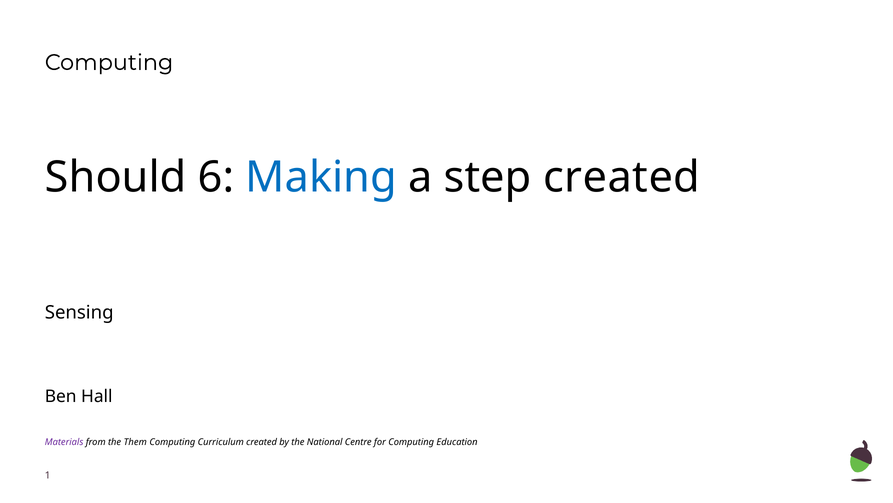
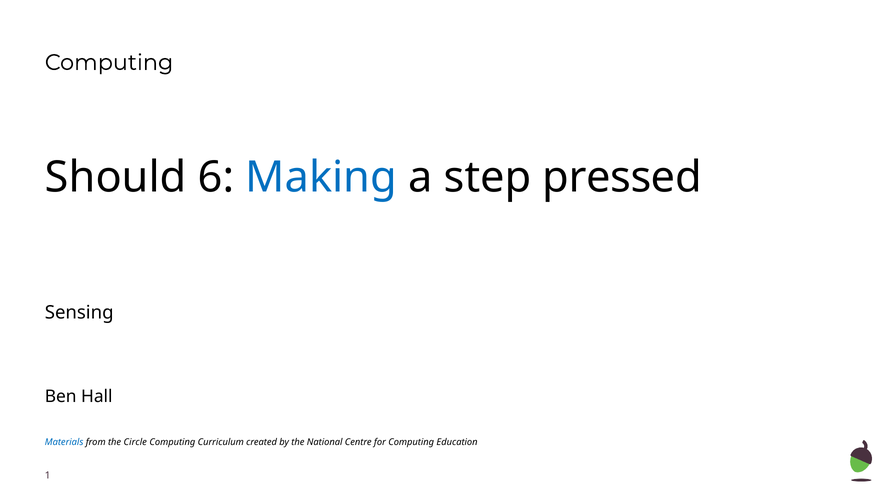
step created: created -> pressed (622, 177)
Materials colour: purple -> blue (64, 442)
Them: Them -> Circle (135, 442)
